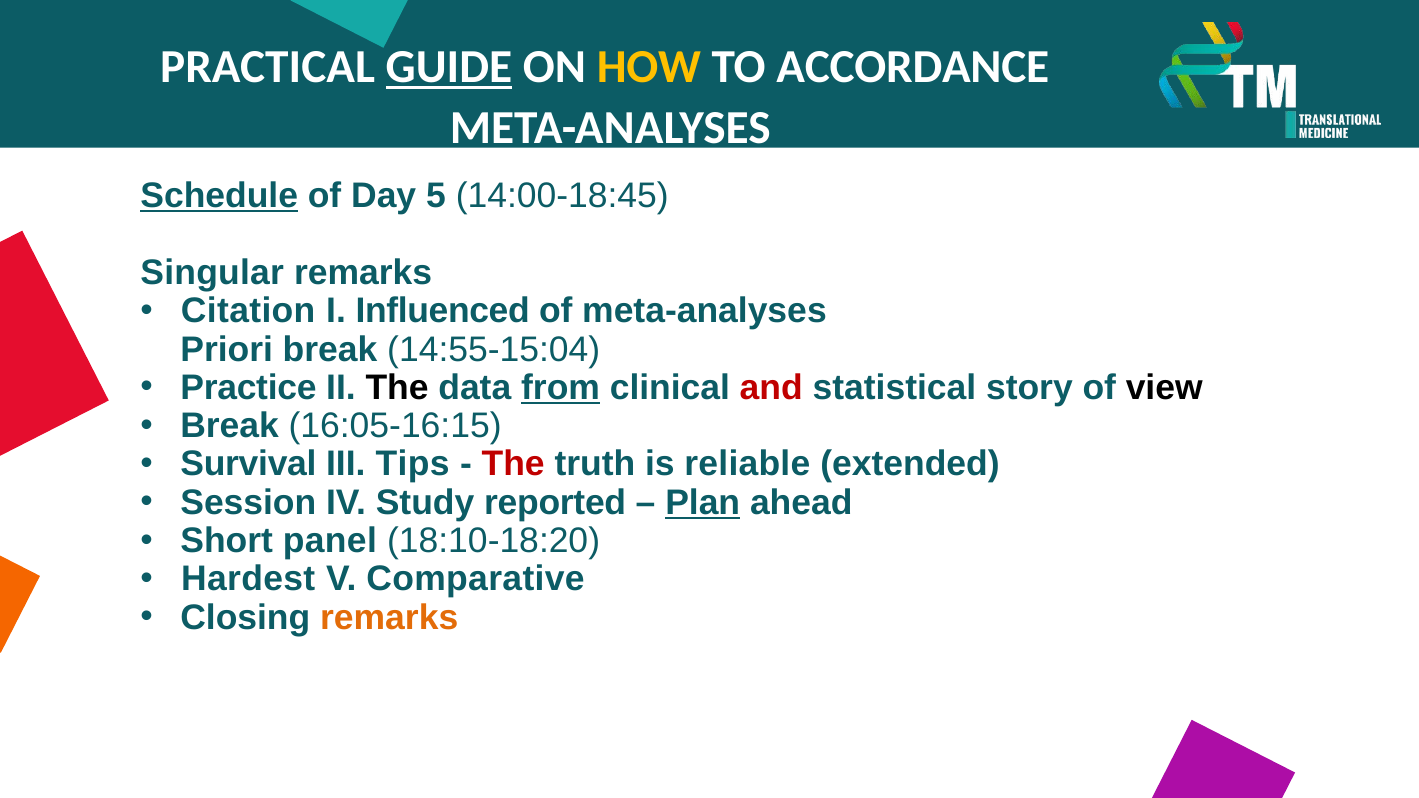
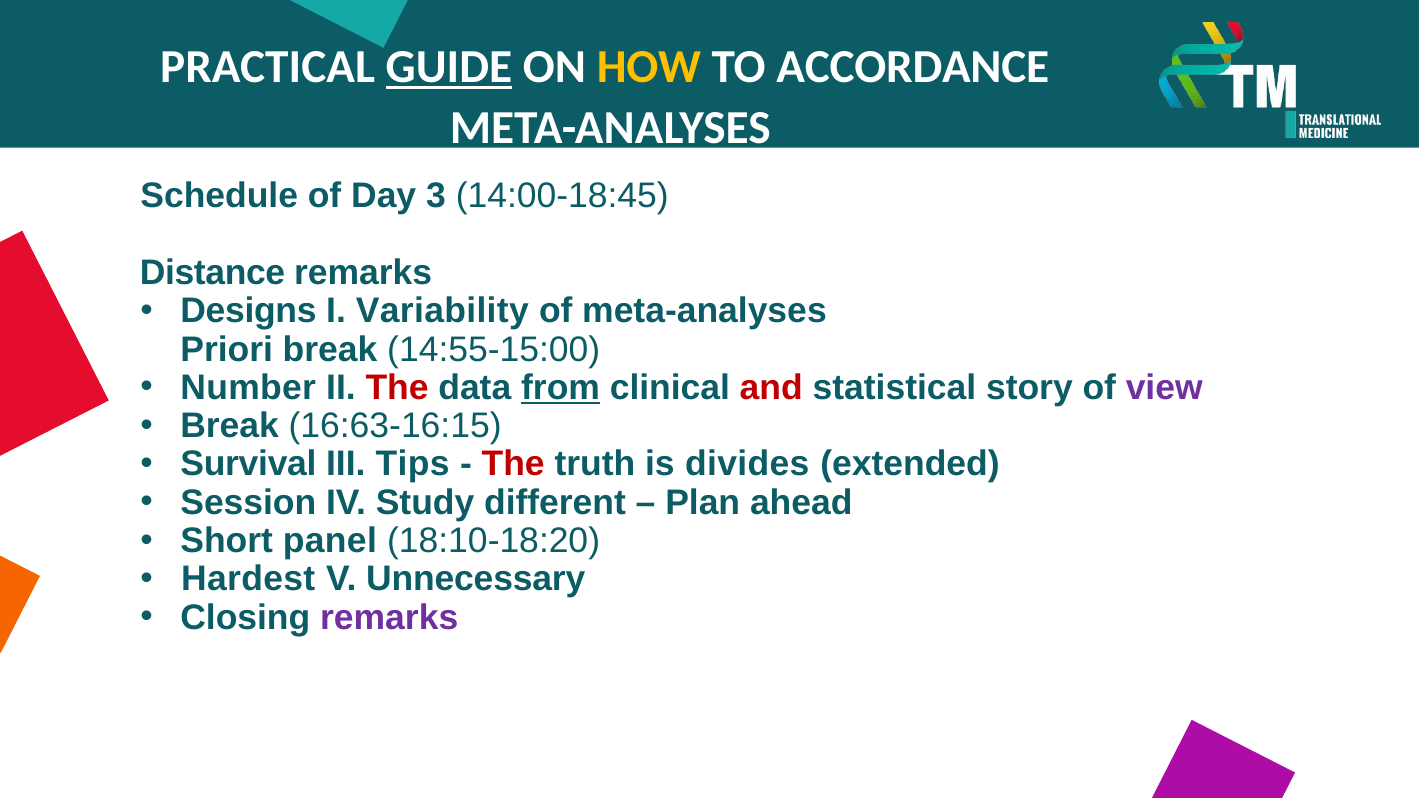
Schedule underline: present -> none (219, 196)
5: 5 -> 3 (436, 196)
Singular: Singular -> Distance (212, 273)
Citation: Citation -> Designs (248, 311)
Influenced: Influenced -> Variability (442, 311)
14:55-15:04: 14:55-15:04 -> 14:55-15:00 (494, 349)
Practice: Practice -> Number (248, 388)
The colour: black -> red (397, 388)
view colour: black -> purple (1164, 388)
16:05-16:15: 16:05-16:15 -> 16:63-16:15 (395, 426)
reliable: reliable -> divides (747, 464)
reported: reported -> different (555, 503)
Plan underline: present -> none (703, 503)
Comparative: Comparative -> Unnecessary (476, 579)
remarks colour: orange -> purple (389, 617)
